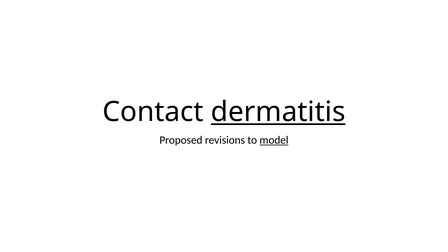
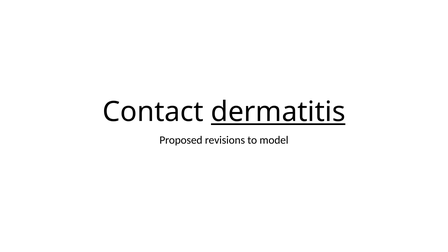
model underline: present -> none (274, 140)
